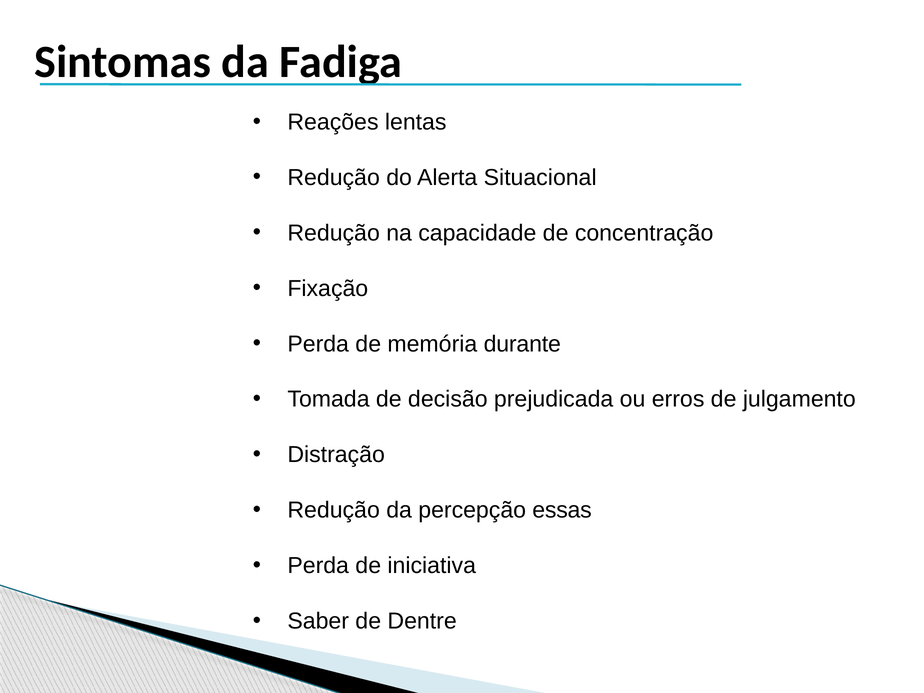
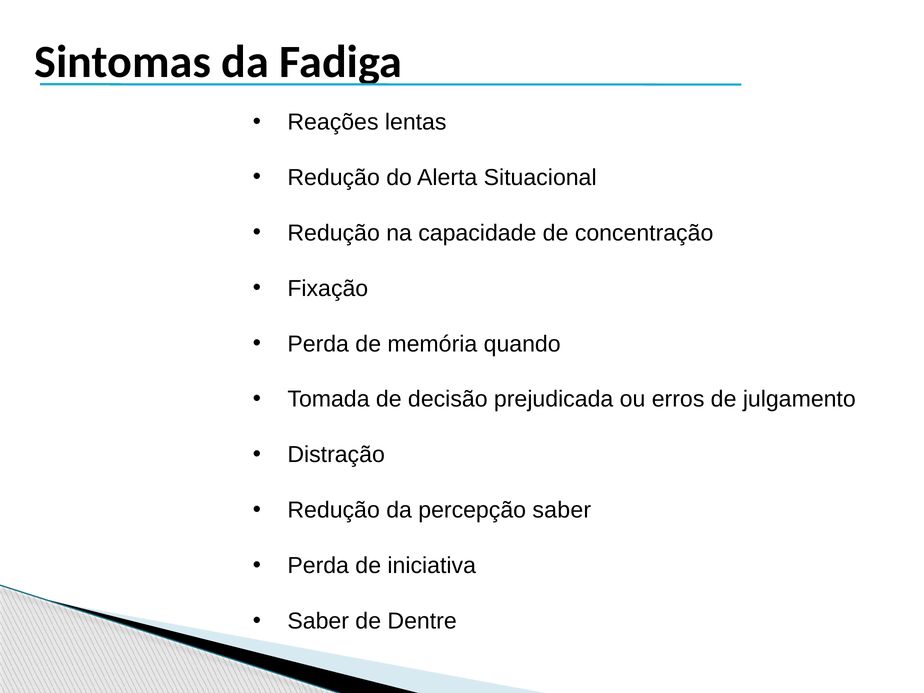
durante: durante -> quando (522, 344)
percepção essas: essas -> saber (562, 510)
